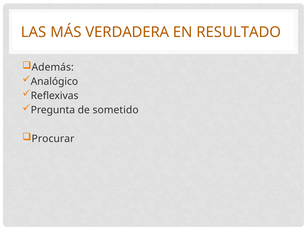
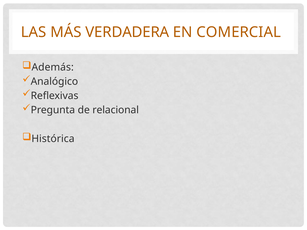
RESULTADO: RESULTADO -> COMERCIAL (239, 32)
sometido: sometido -> relacional (116, 110)
Procurar: Procurar -> Histórica (53, 139)
